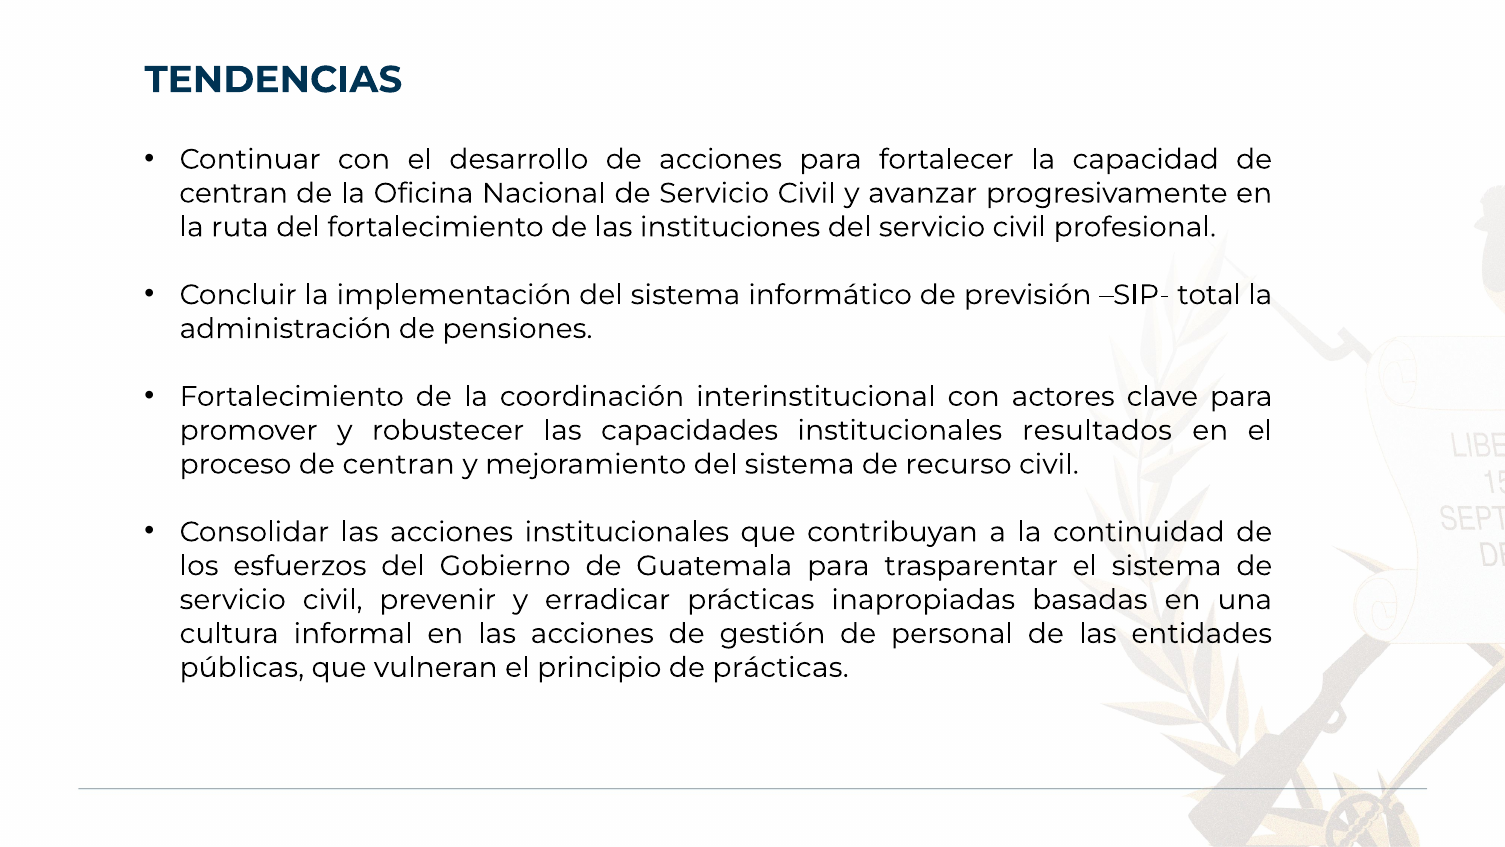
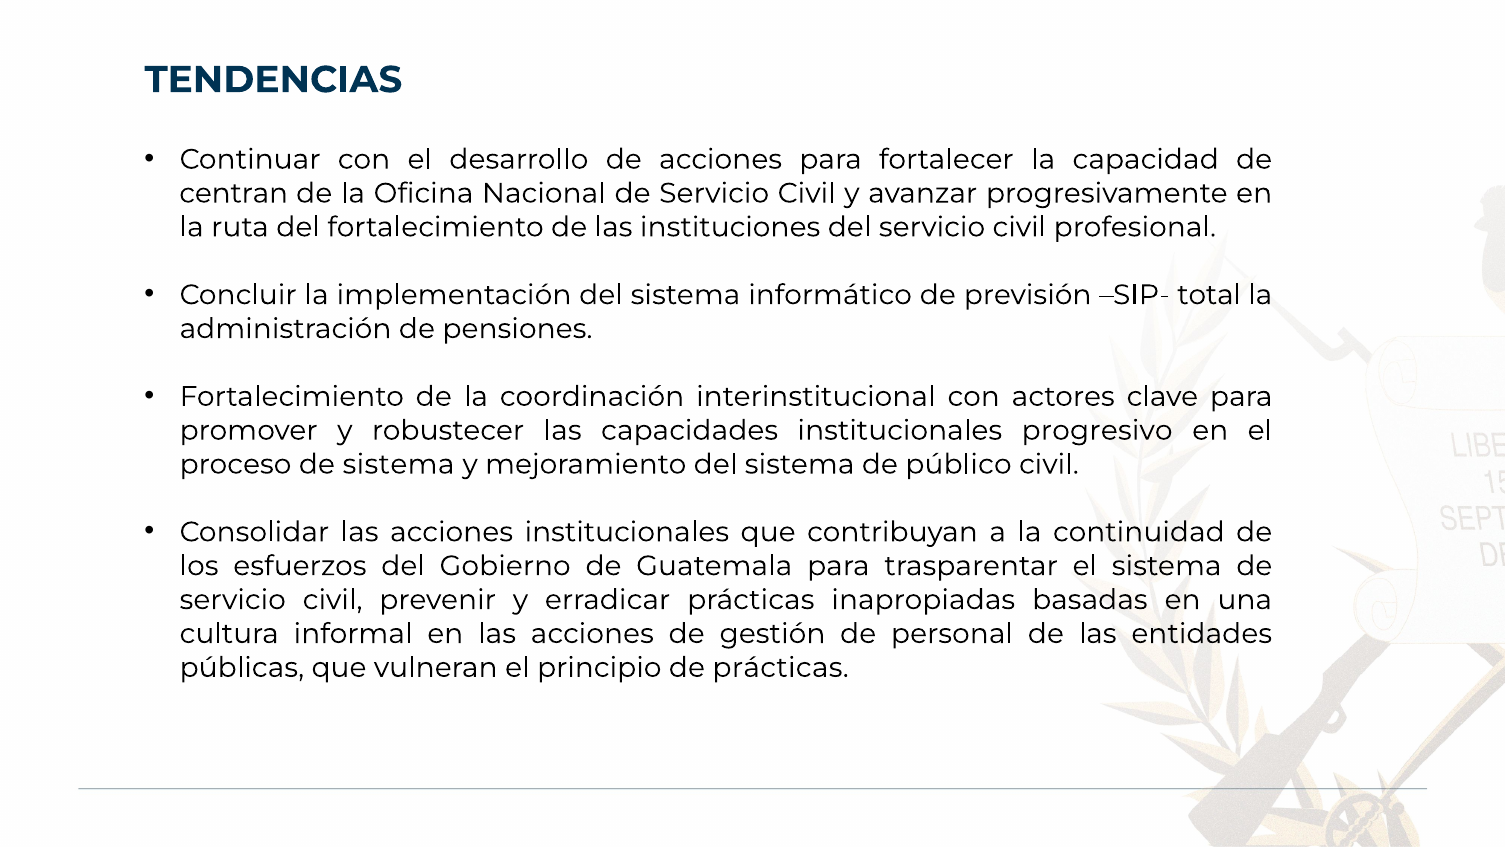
resultados: resultados -> progresivo (1097, 430)
proceso de centran: centran -> sistema (399, 464)
recurso: recurso -> público (958, 464)
